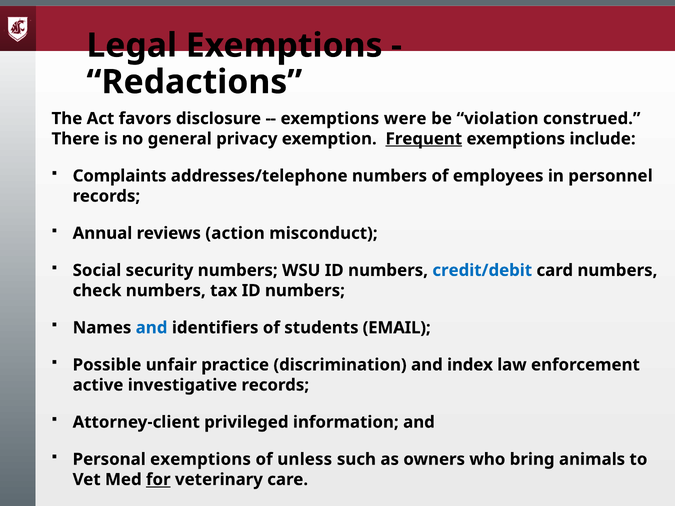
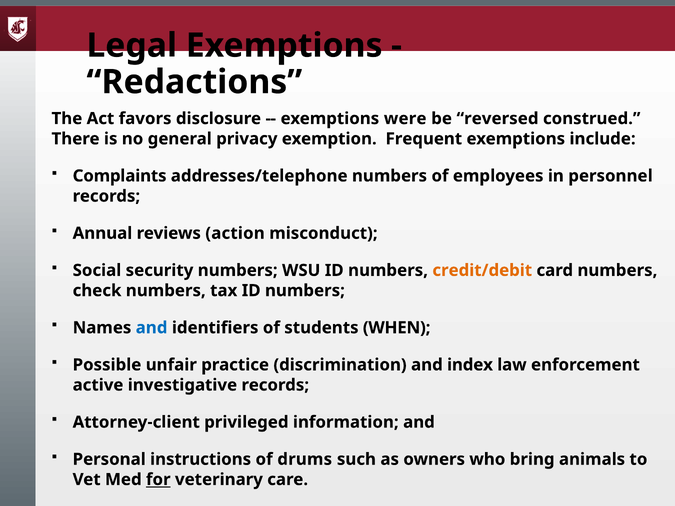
violation: violation -> reversed (498, 119)
Frequent underline: present -> none (424, 139)
credit/debit colour: blue -> orange (482, 270)
EMAIL: EMAIL -> WHEN (397, 328)
Personal exemptions: exemptions -> instructions (201, 459)
unless: unless -> drums (305, 459)
